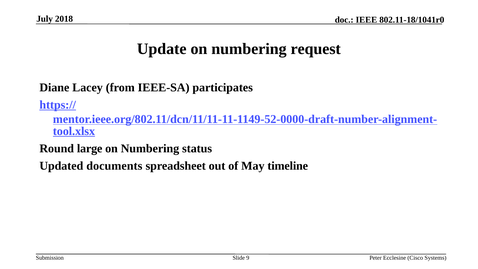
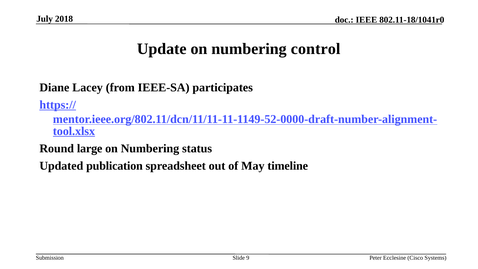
request: request -> control (316, 49)
documents: documents -> publication (114, 166)
